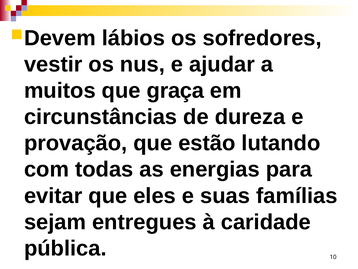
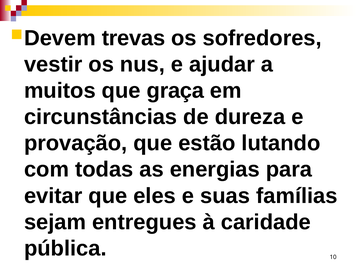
lábios: lábios -> trevas (134, 38)
